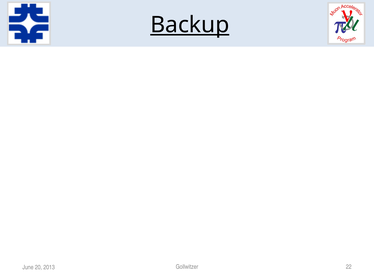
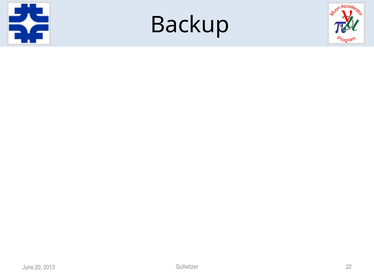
Backup underline: present -> none (190, 25)
